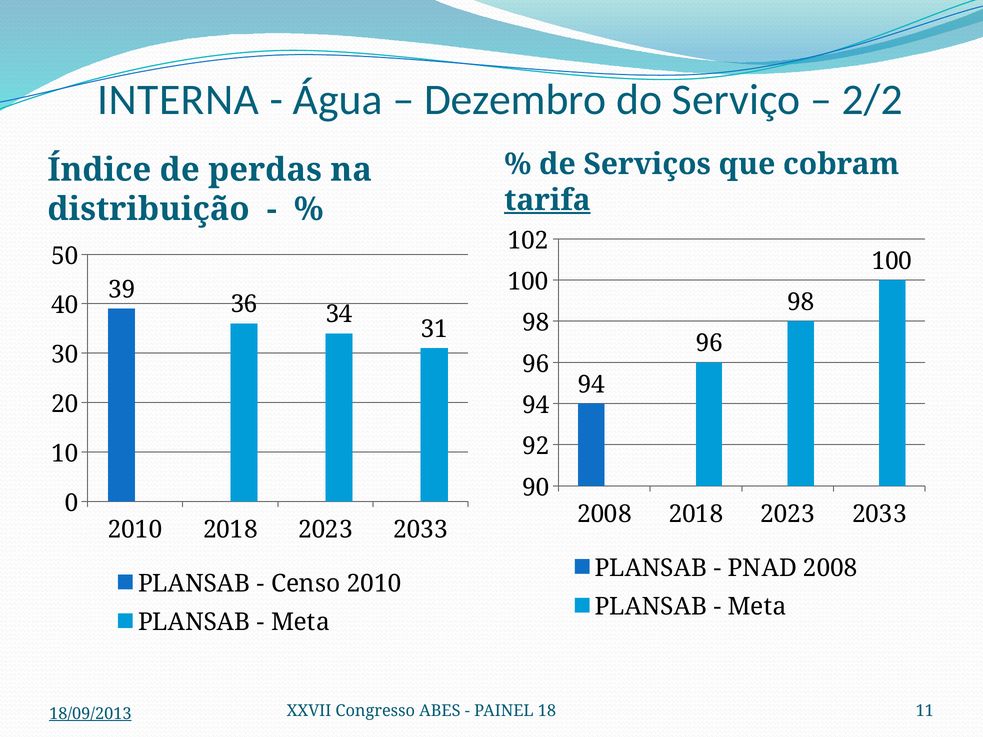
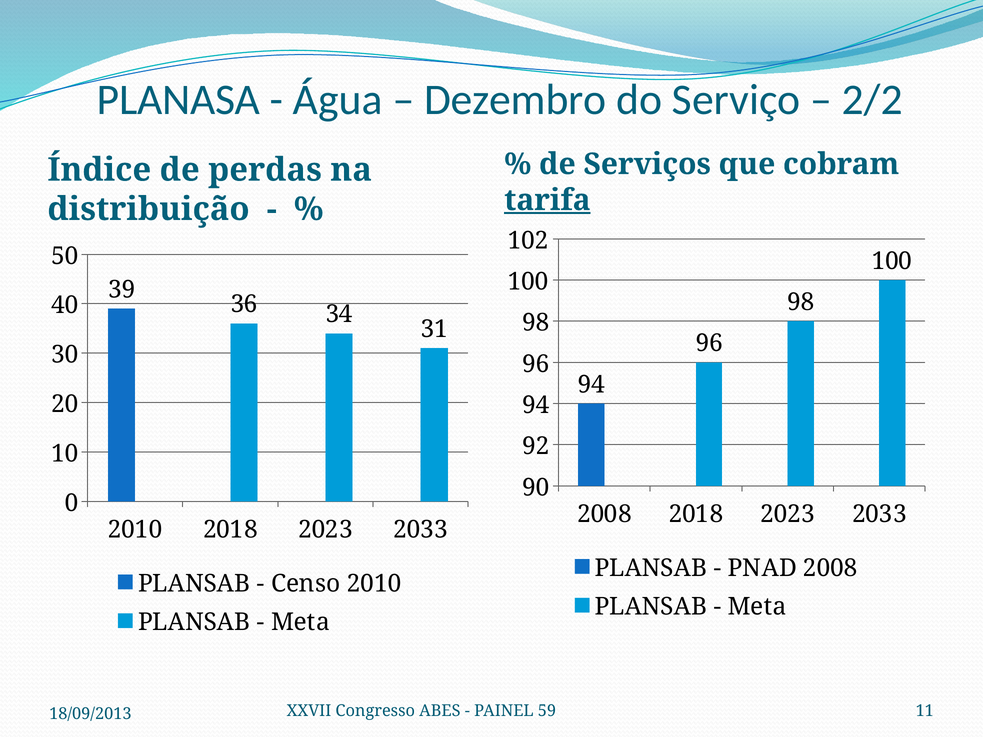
INTERNA: INTERNA -> PLANASA (178, 100)
18: 18 -> 59 (547, 711)
18/09/2013 underline: present -> none (90, 714)
